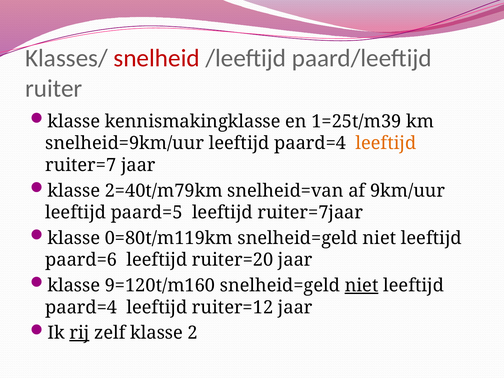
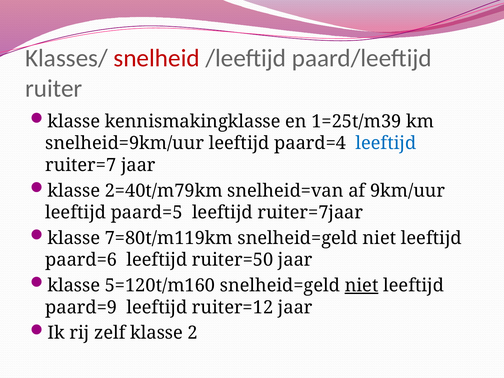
leeftijd colour: orange -> blue (386, 143)
0=80t/m119km: 0=80t/m119km -> 7=80t/m119km (169, 238)
ruiter=20: ruiter=20 -> ruiter=50 (233, 260)
9=120t/m160: 9=120t/m160 -> 5=120t/m160 (160, 285)
paard=4: paard=4 -> paard=9 (81, 307)
rij underline: present -> none (79, 333)
